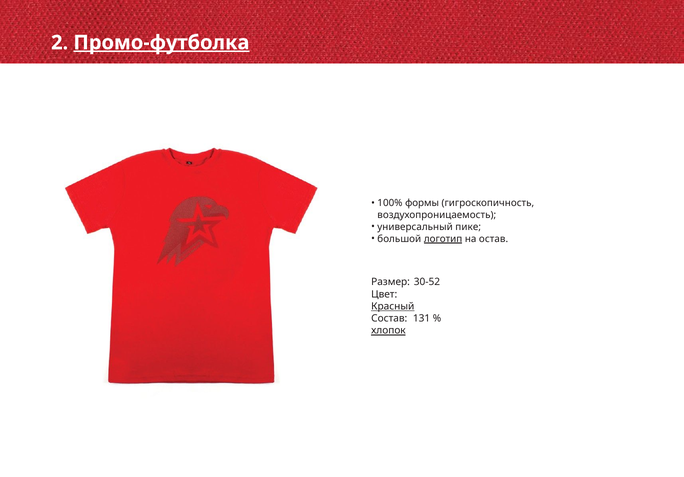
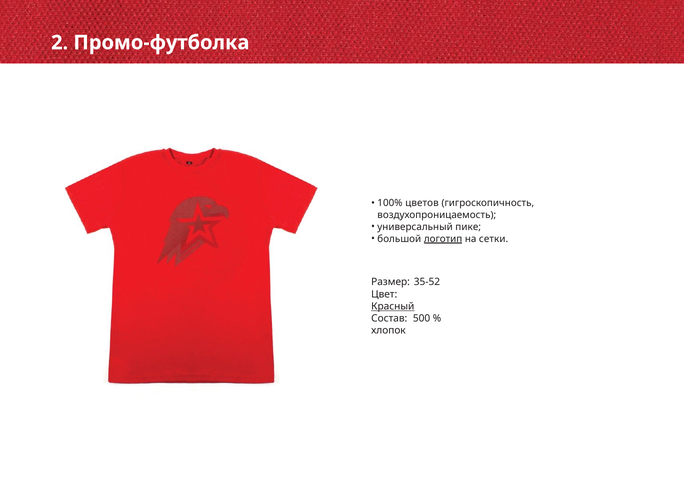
Промо-футболка underline: present -> none (161, 43)
формы: формы -> цветов (422, 203)
остав: остав -> сетки (494, 239)
30-52: 30-52 -> 35-52 (427, 282)
131: 131 -> 500 (422, 319)
хлопок underline: present -> none (388, 331)
